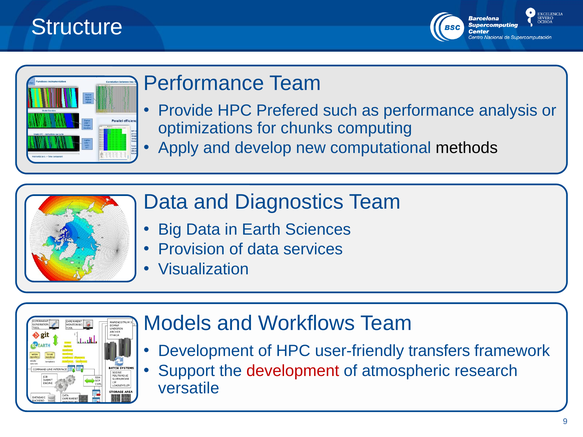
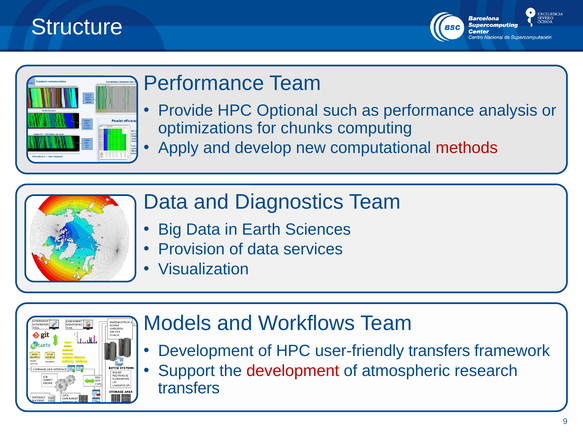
Prefered: Prefered -> Optional (287, 111)
methods colour: black -> red (467, 148)
versatile: versatile -> transfers (189, 388)
